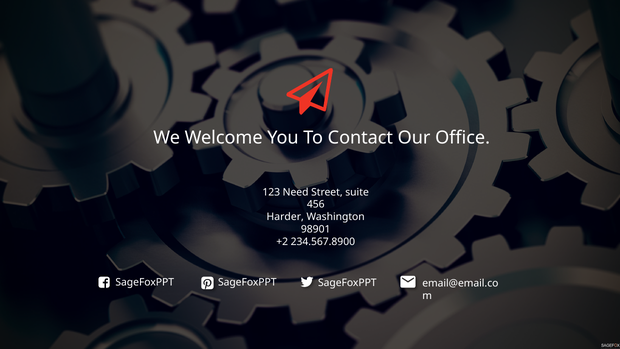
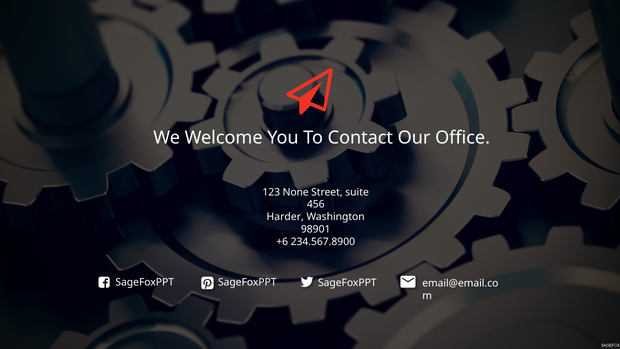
Need: Need -> None (296, 192)
+2: +2 -> +6 (282, 242)
